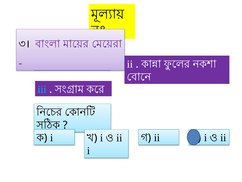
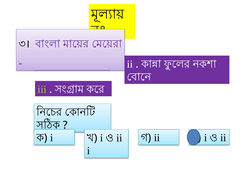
iii colour: light blue -> light green (42, 89)
